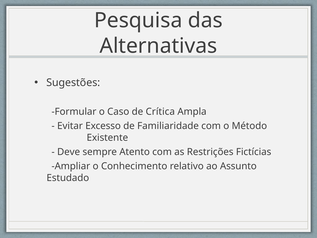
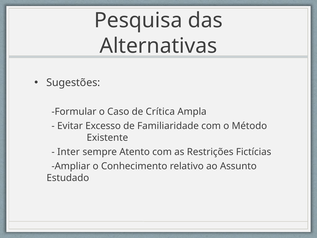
Deve: Deve -> Inter (69, 152)
